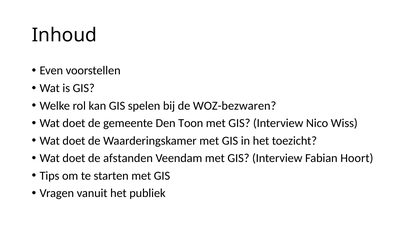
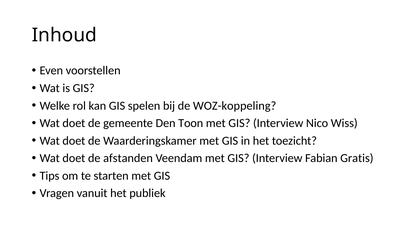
WOZ-bezwaren: WOZ-bezwaren -> WOZ-koppeling (235, 105)
Hoort: Hoort -> Gratis (357, 158)
